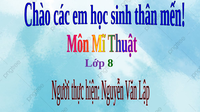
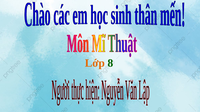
Lớp colour: purple -> orange (95, 63)
